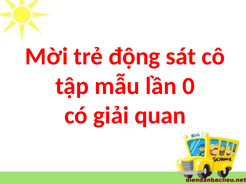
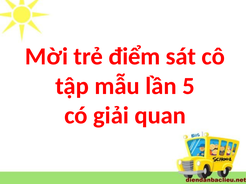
động: động -> điểm (134, 57)
0: 0 -> 5 (188, 86)
